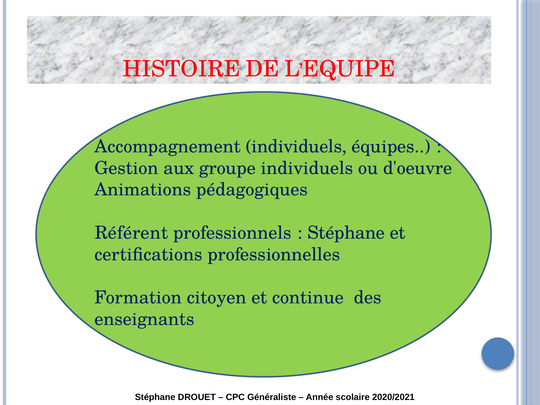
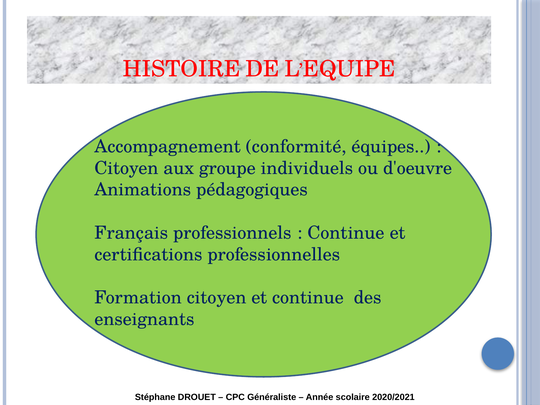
Accompagnement individuels: individuels -> conformité (296, 147)
Gestion: Gestion -> Citoyen (127, 168)
Référent: Référent -> Français (131, 233)
Stéphane: Stéphane -> Continue (346, 233)
